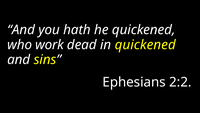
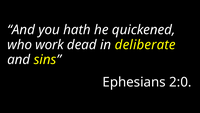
in quickened: quickened -> deliberate (145, 45)
2:2: 2:2 -> 2:0 (180, 82)
